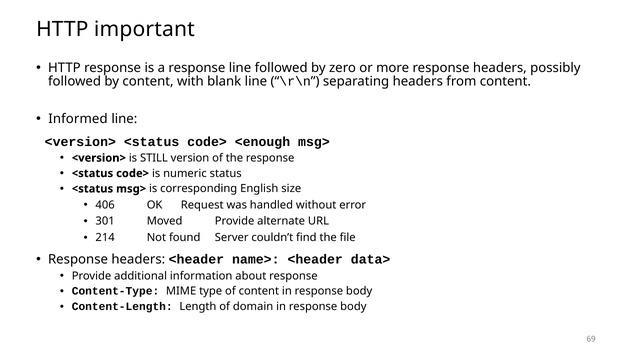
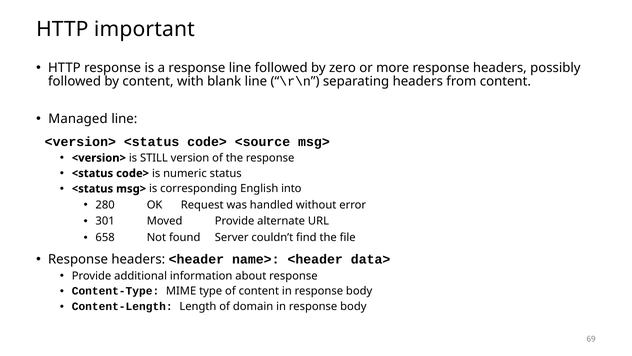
Informed: Informed -> Managed (78, 119)
<enough: <enough -> <source (262, 141)
size: size -> into (291, 189)
406: 406 -> 280 (105, 205)
214: 214 -> 658 (105, 237)
